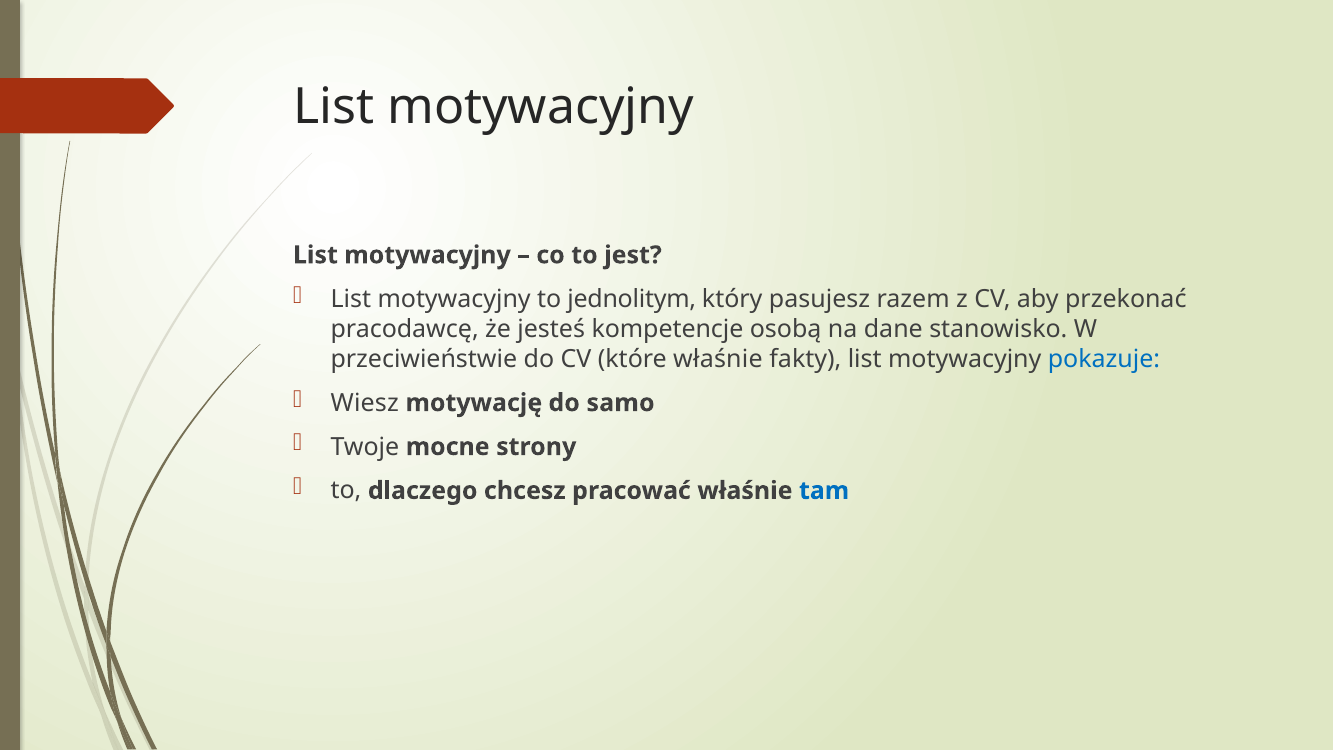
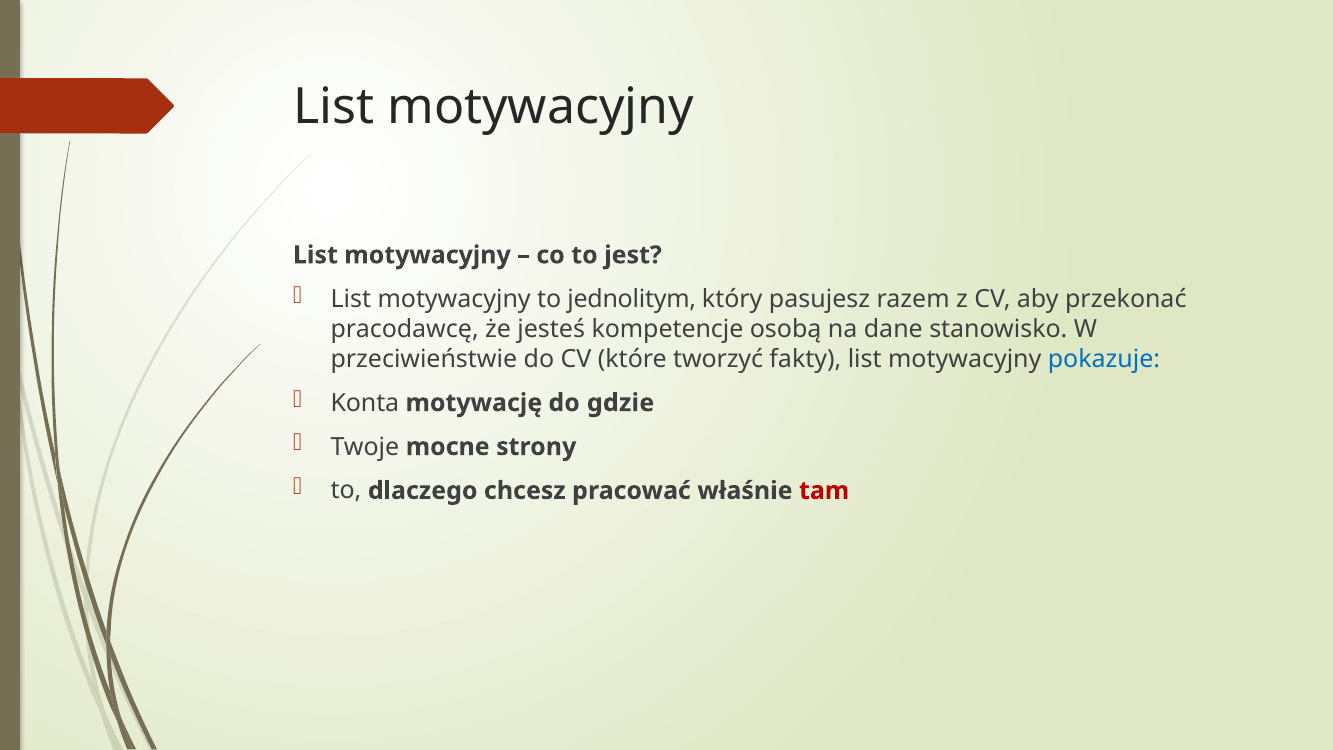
które właśnie: właśnie -> tworzyć (718, 359)
Wiesz: Wiesz -> Konta (365, 403)
samo: samo -> gdzie (621, 403)
tam colour: blue -> red (824, 491)
